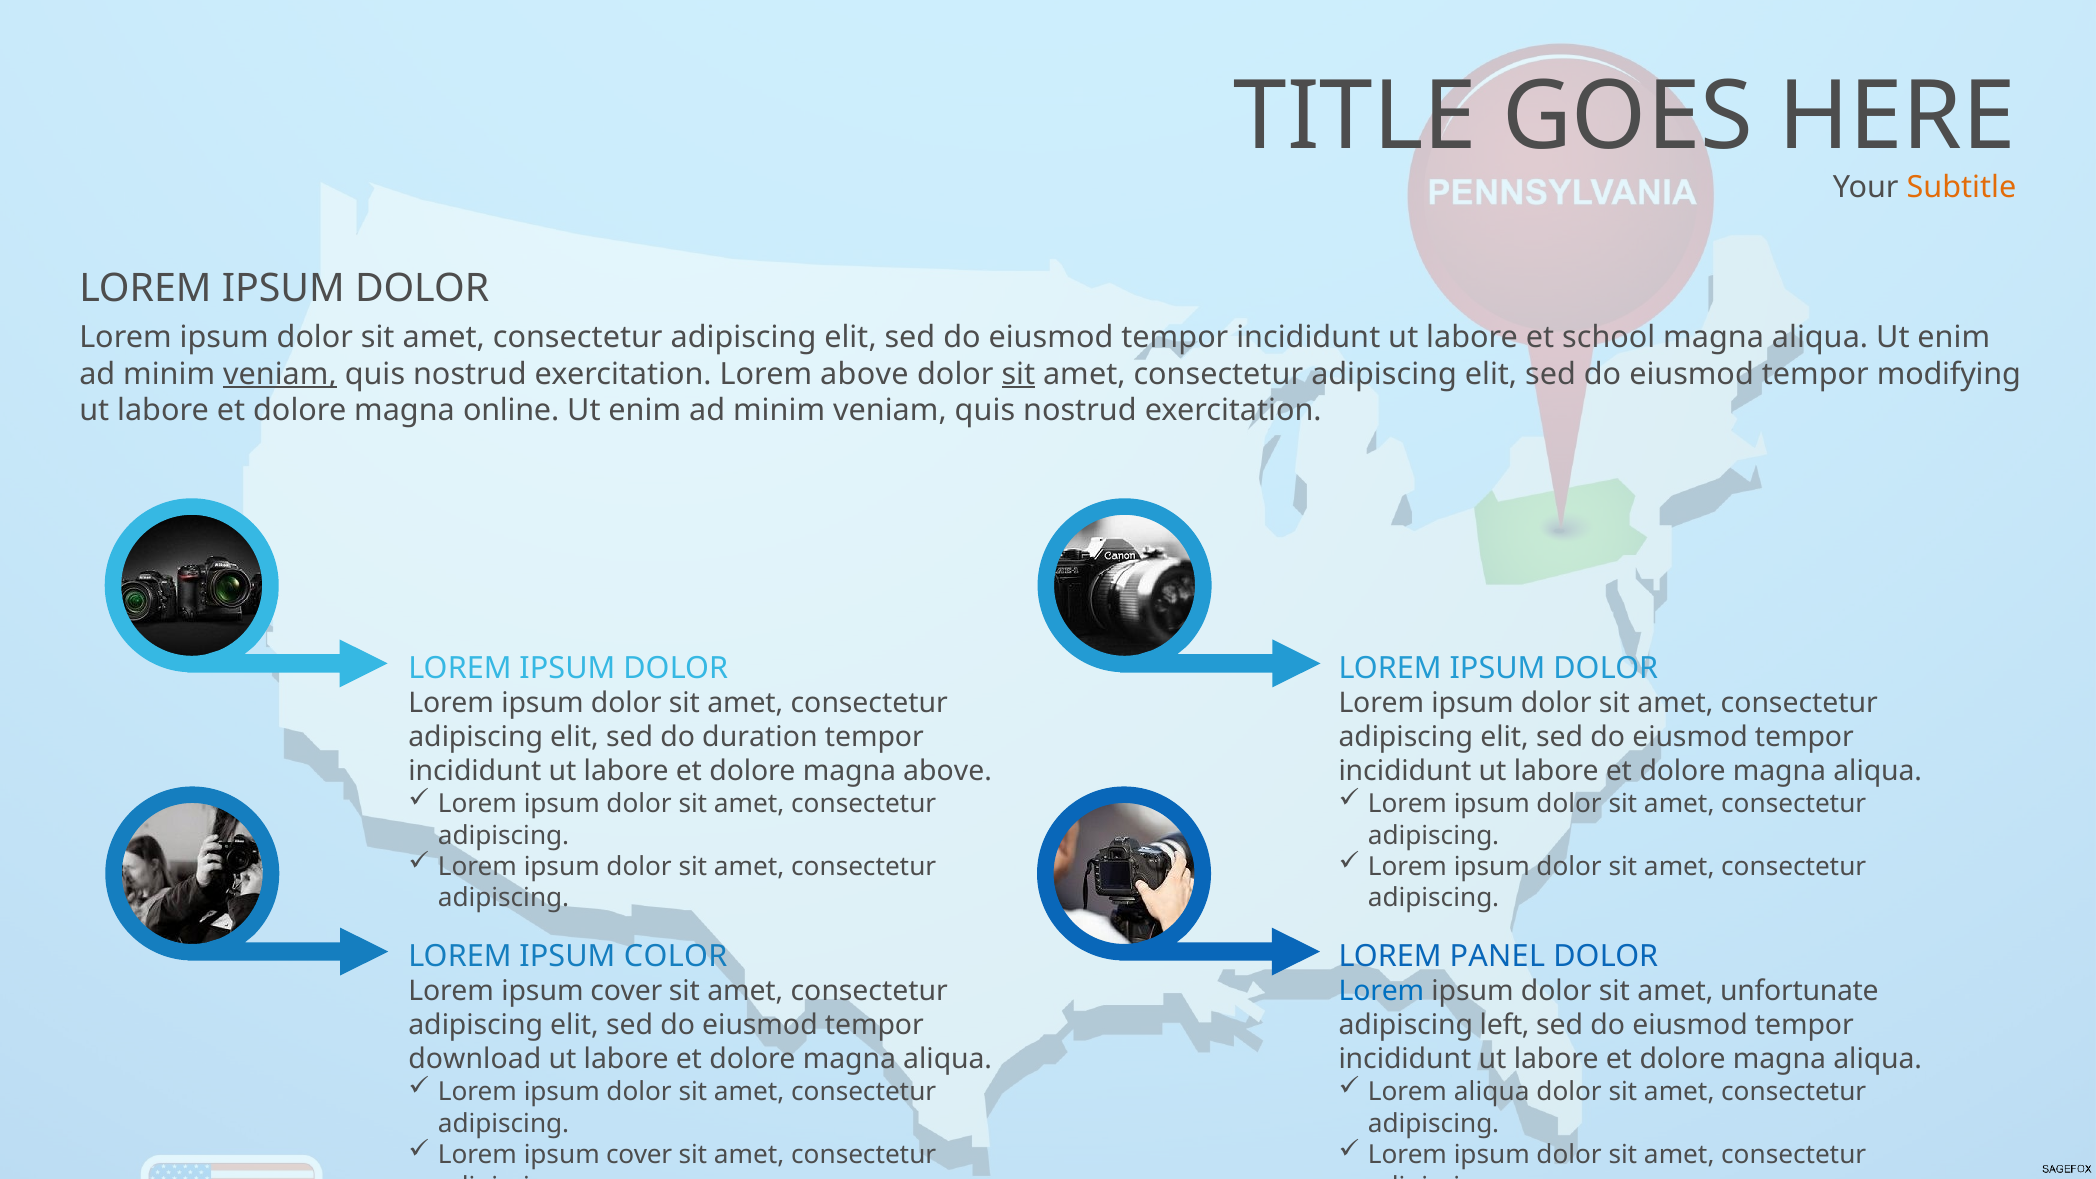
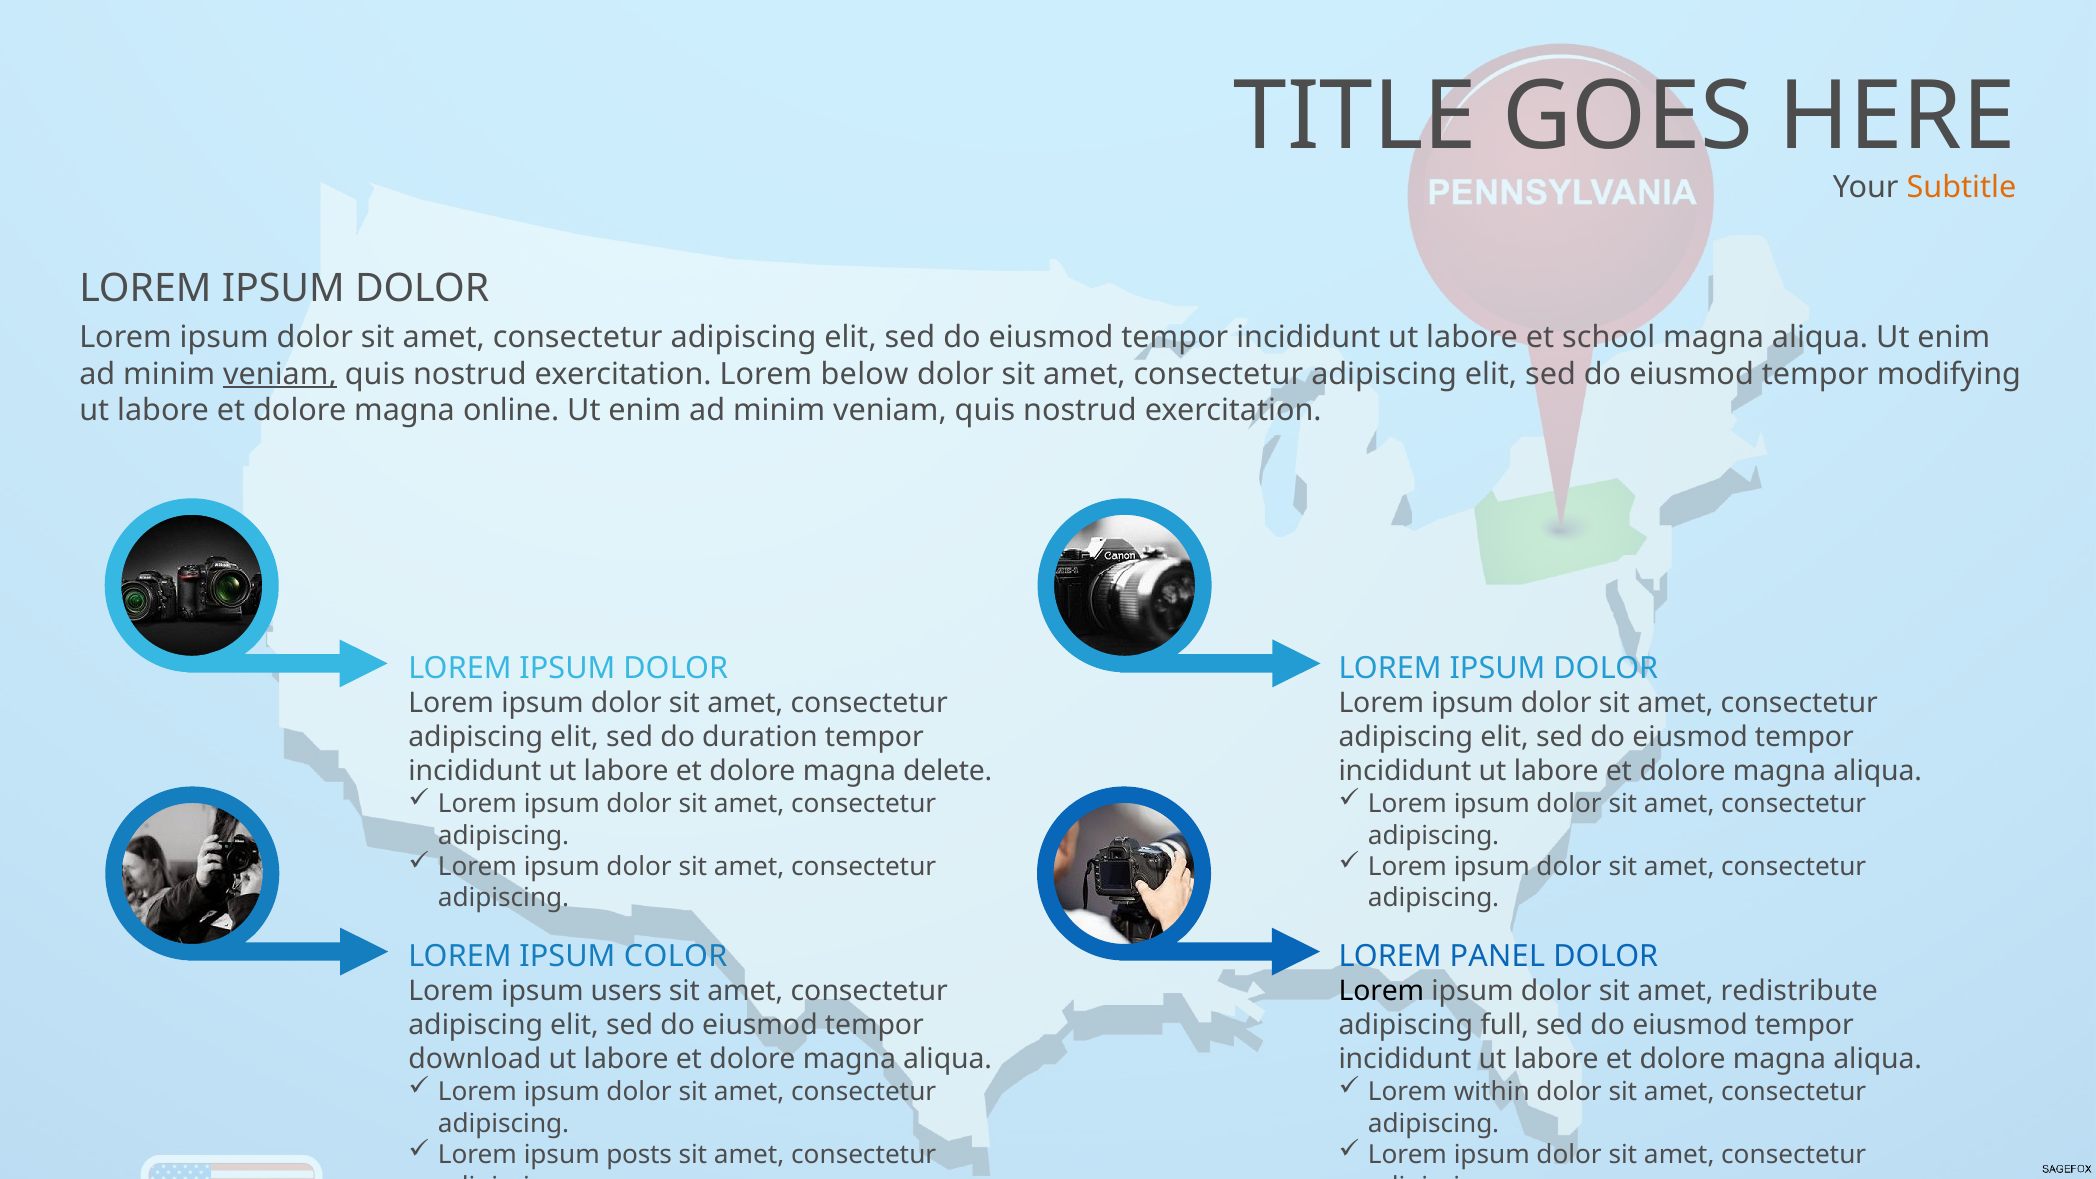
Lorem above: above -> below (864, 374)
sit underline: present -> none (1018, 374)
magna above: above -> delete (948, 771)
cover: cover -> users (626, 991)
Lorem colour: blue -> black (1381, 991)
unfortunate: unfortunate -> redistribute (1799, 991)
left: left -> full (1505, 1025)
Lorem aliqua: aliqua -> within (1492, 1092)
cover: cover -> posts (639, 1155)
